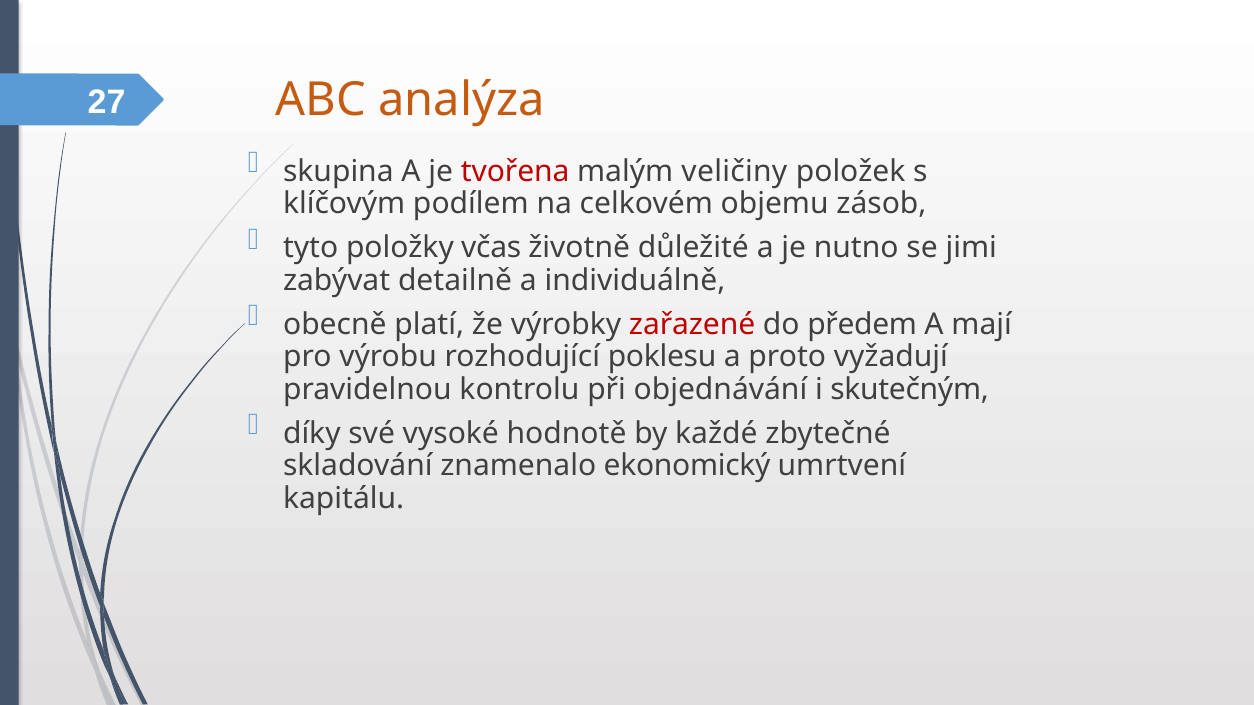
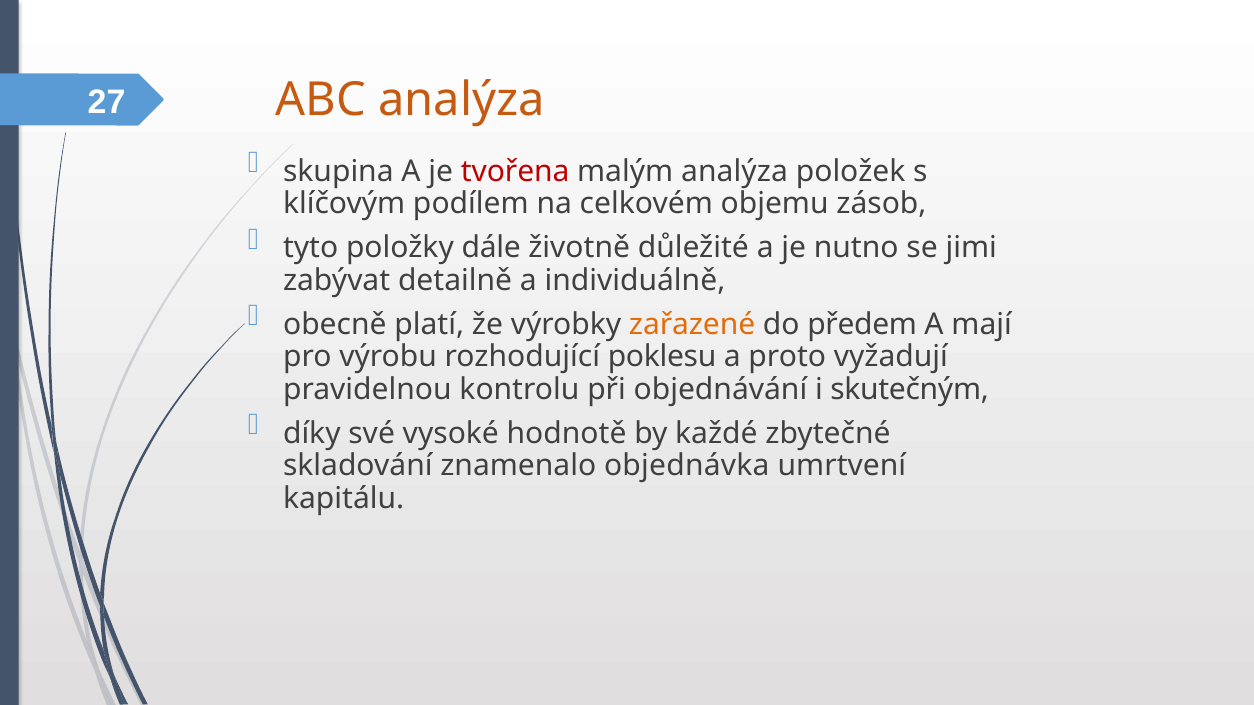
malým veličiny: veličiny -> analýza (734, 171)
včas: včas -> dále (491, 248)
zařazené colour: red -> orange (692, 324)
ekonomický: ekonomický -> objednávka (687, 466)
